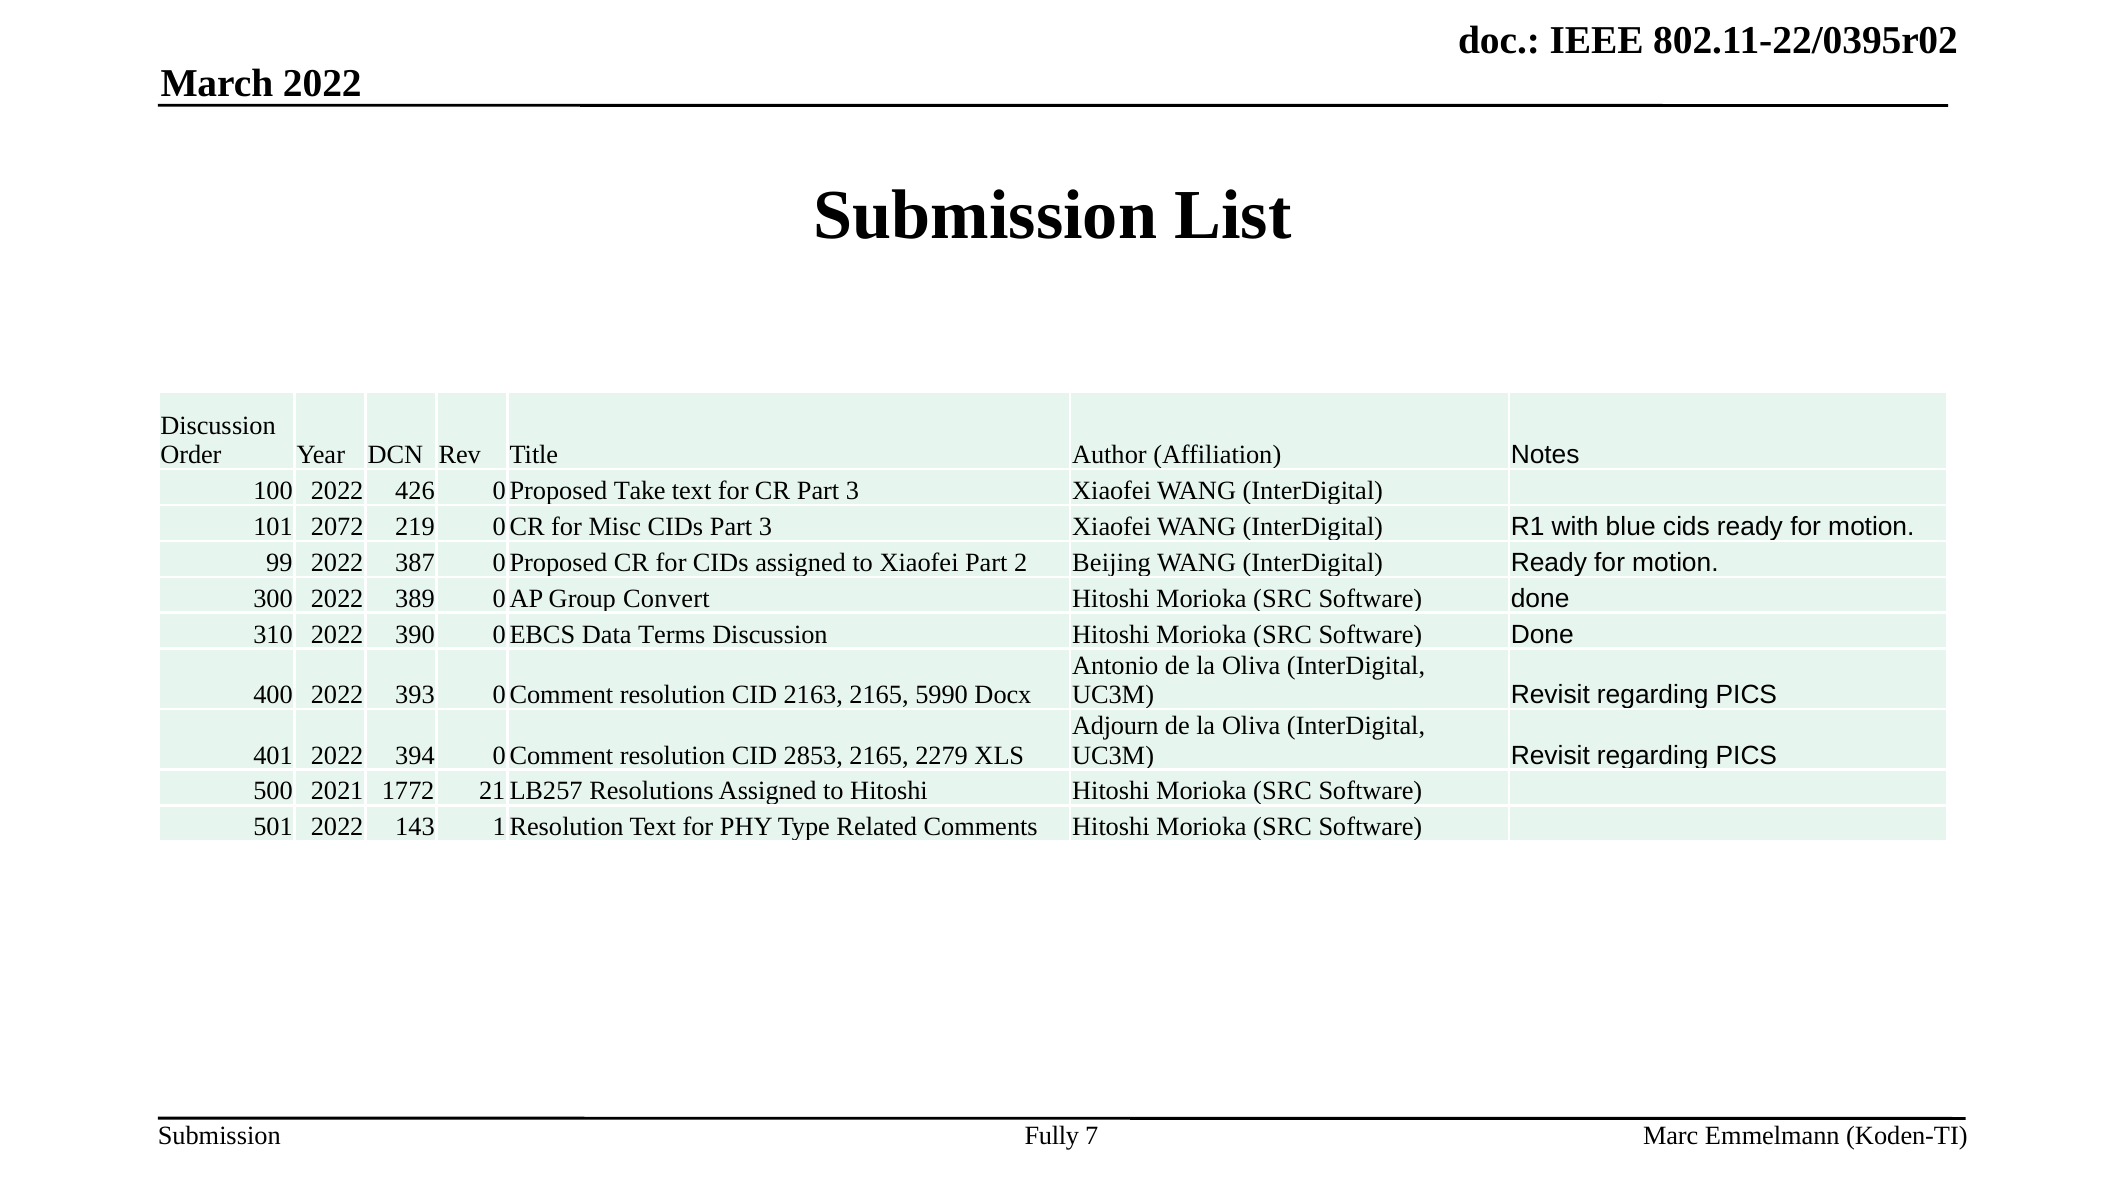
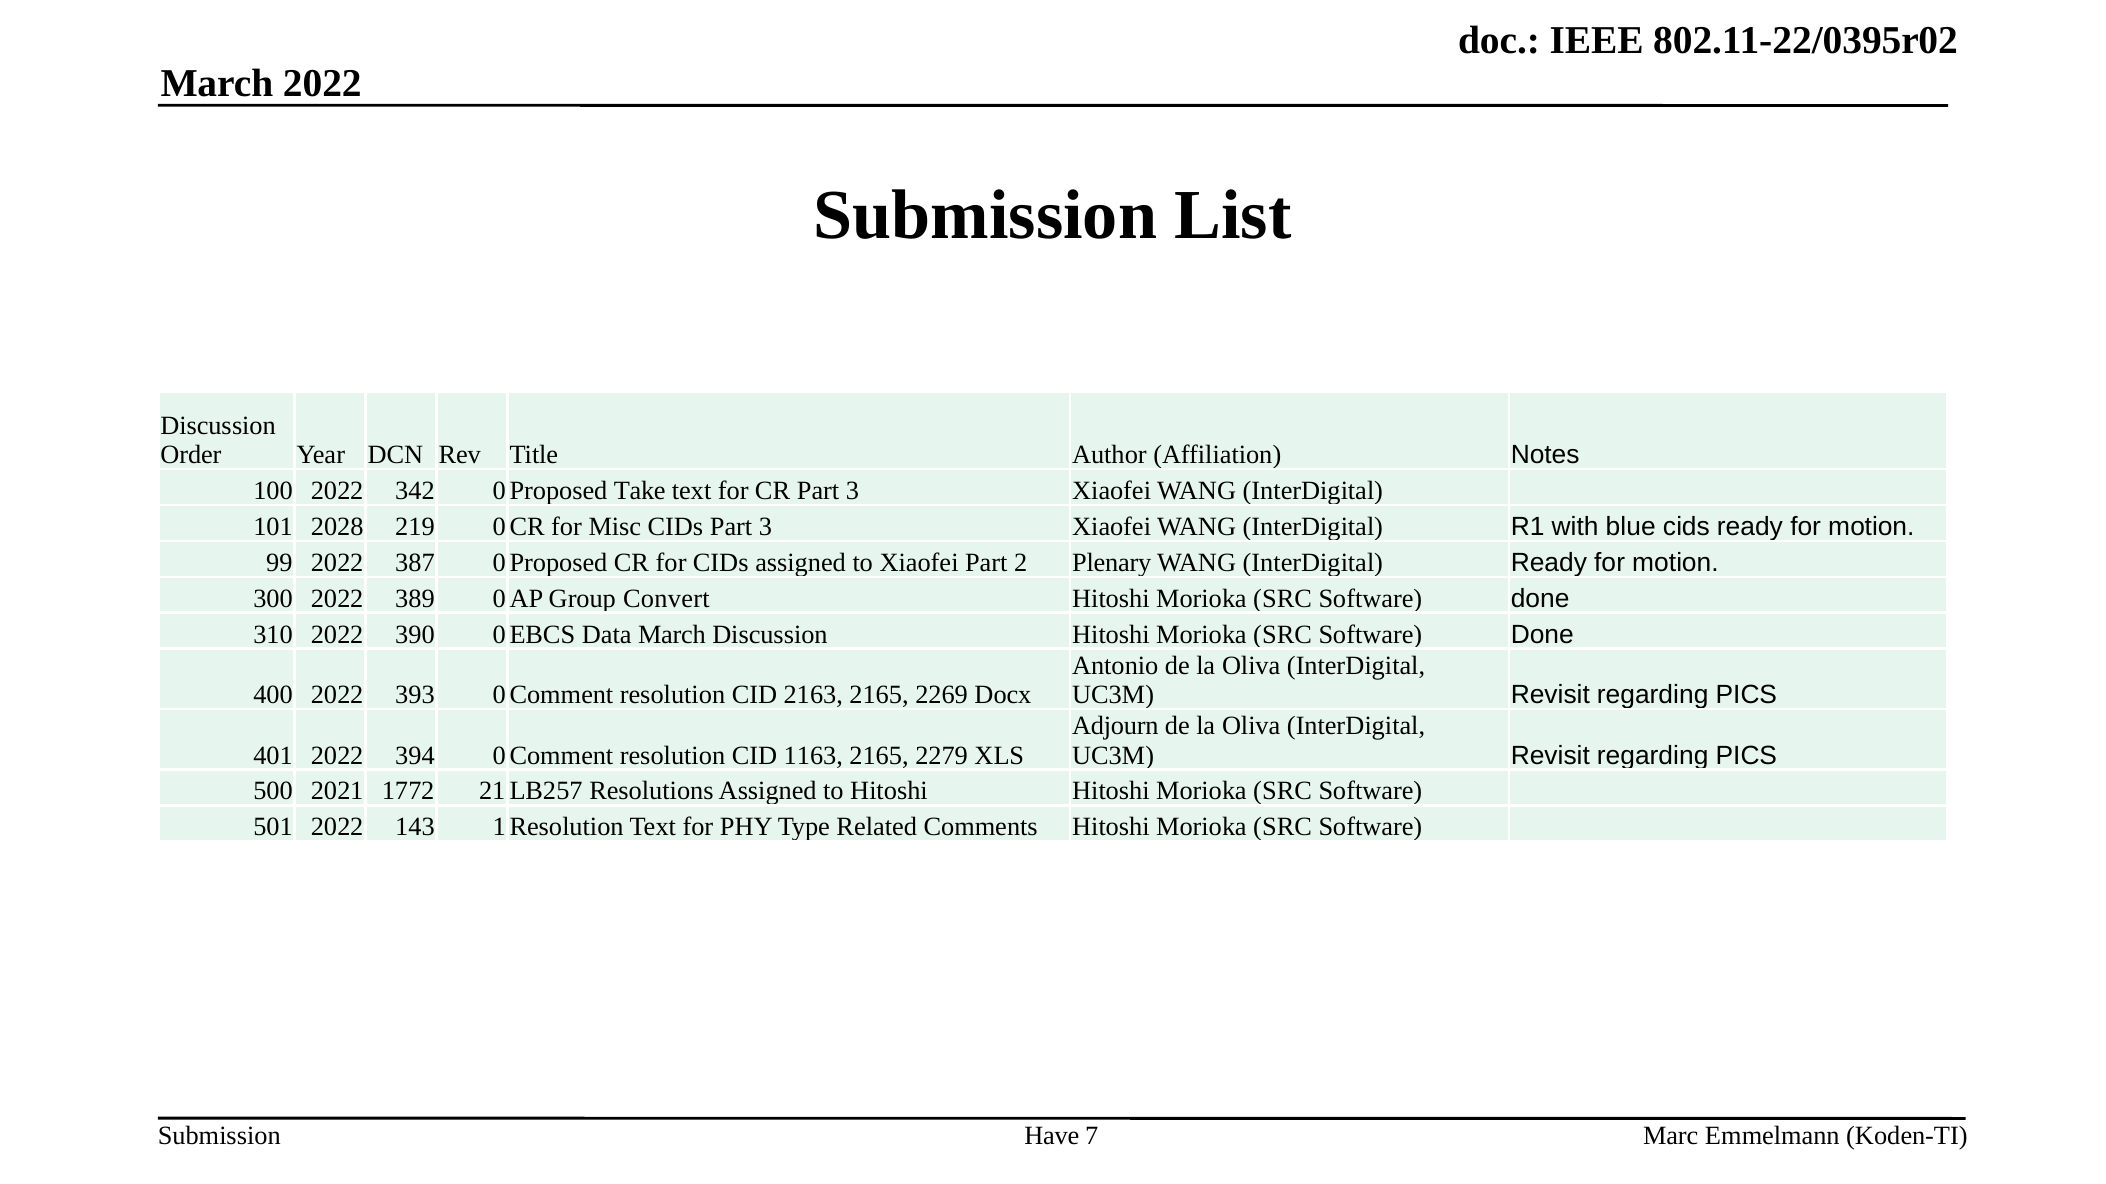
426: 426 -> 342 (415, 491)
2072: 2072 -> 2028 (337, 527)
Beijing: Beijing -> Plenary (1112, 563)
Data Terms: Terms -> March (672, 635)
5990: 5990 -> 2269 (942, 695)
2853: 2853 -> 1163 (813, 756)
Fully: Fully -> Have (1052, 1136)
